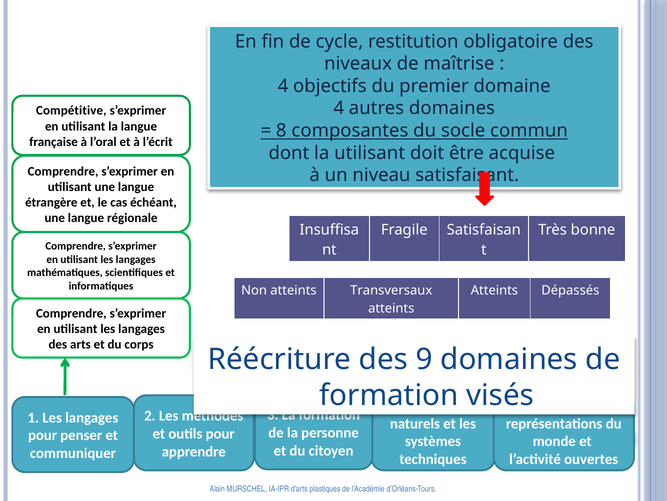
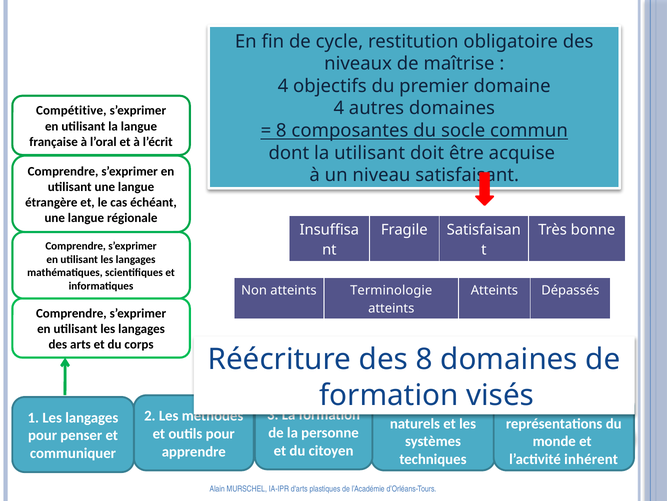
Transversaux: Transversaux -> Terminologie (391, 290)
des 9: 9 -> 8 (424, 359)
ouvertes: ouvertes -> inhérent (591, 459)
